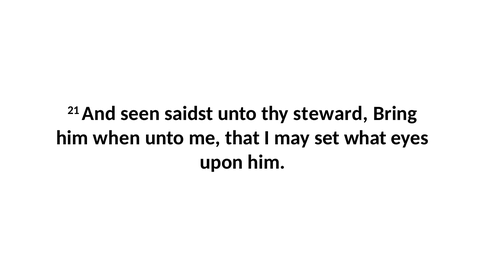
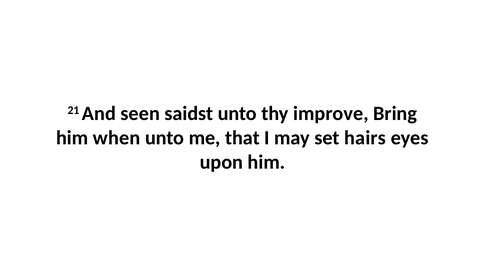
steward: steward -> improve (331, 114)
what: what -> hairs (365, 138)
